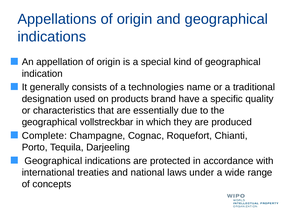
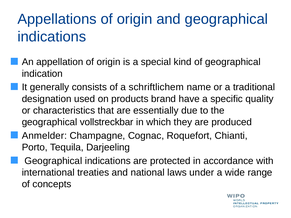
technologies: technologies -> schriftlichem (156, 87)
Complete: Complete -> Anmelder (44, 136)
